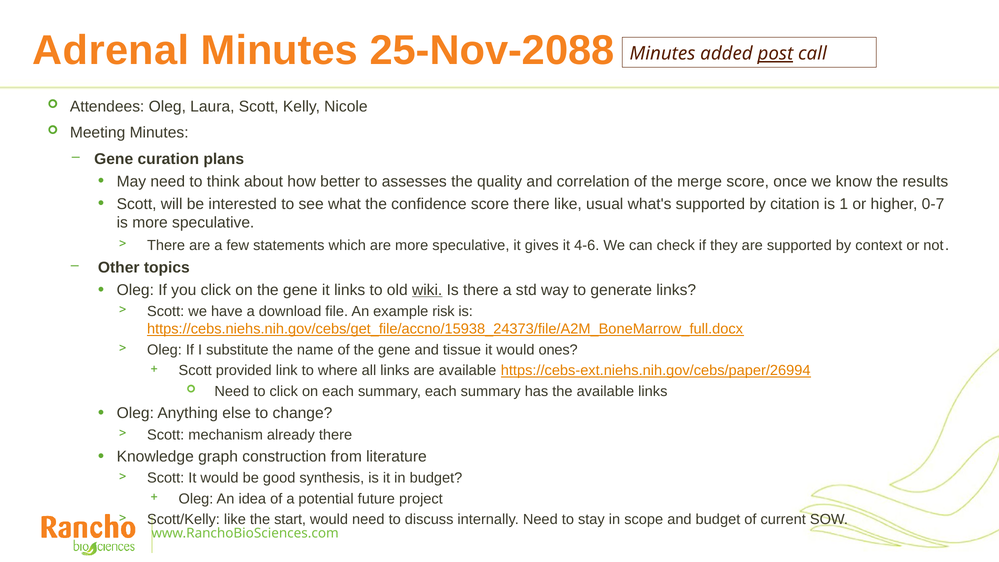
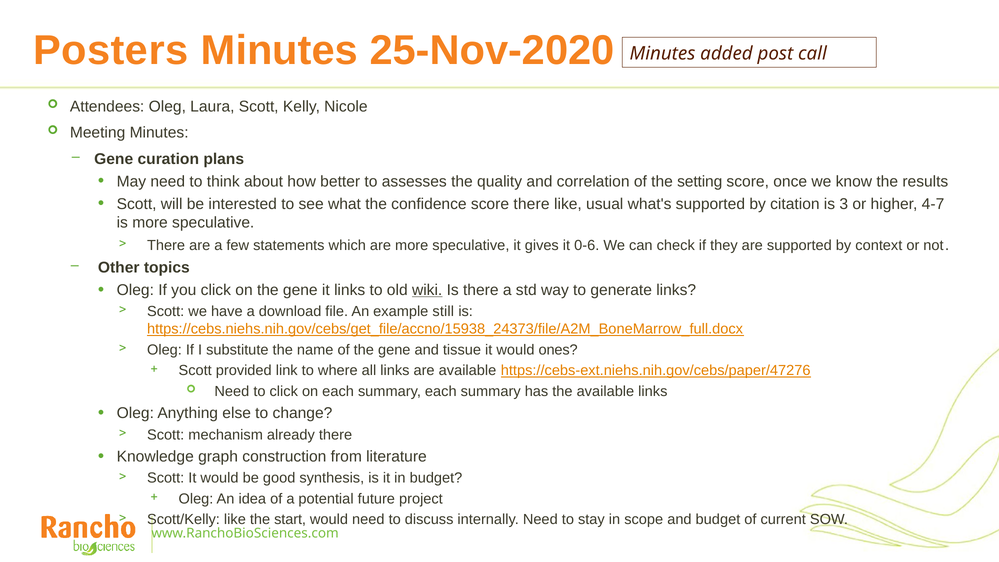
Adrenal: Adrenal -> Posters (111, 50)
25-Nov-2088: 25-Nov-2088 -> 25-Nov-2020 (492, 50)
post underline: present -> none (775, 54)
merge: merge -> setting (700, 181)
1: 1 -> 3 (844, 204)
0-7: 0-7 -> 4-7 (933, 204)
4-6: 4-6 -> 0-6 (587, 245)
risk: risk -> still (443, 311)
https://cebs-ext.niehs.nih.gov/cebs/paper/26994: https://cebs-ext.niehs.nih.gov/cebs/paper/26994 -> https://cebs-ext.niehs.nih.gov/cebs/paper/47276 (656, 371)
